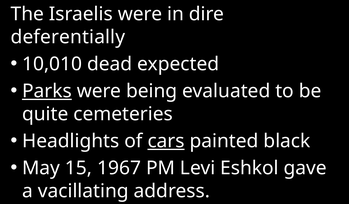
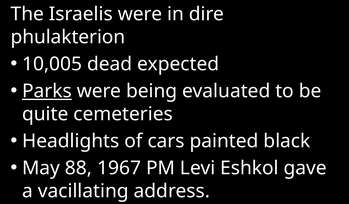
deferentially: deferentially -> phulakterion (68, 37)
10,010: 10,010 -> 10,005 (52, 64)
cars underline: present -> none (166, 141)
15: 15 -> 88 (79, 169)
